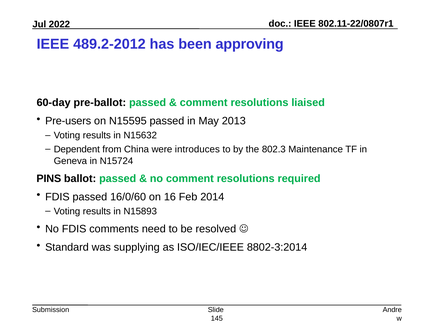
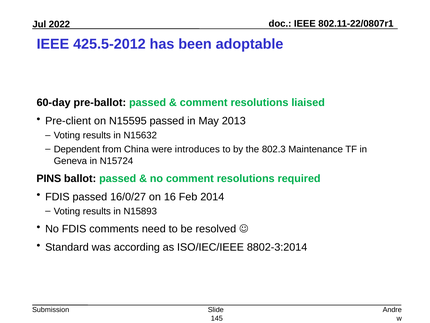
489.2-2012: 489.2-2012 -> 425.5-2012 (109, 44)
approving: approving -> adoptable (250, 44)
Pre-users: Pre-users -> Pre-client (68, 121)
16/0/60: 16/0/60 -> 16/0/27 (128, 197)
supplying: supplying -> according (137, 247)
